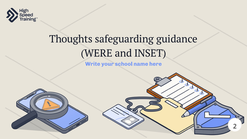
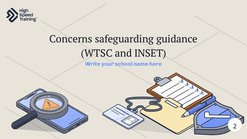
Thoughts: Thoughts -> Concerns (71, 39)
WERE: WERE -> WTSC (97, 53)
